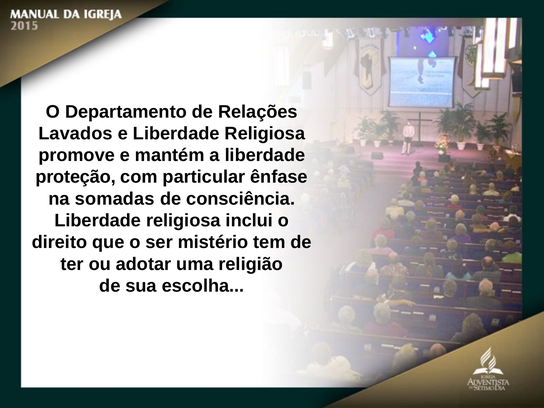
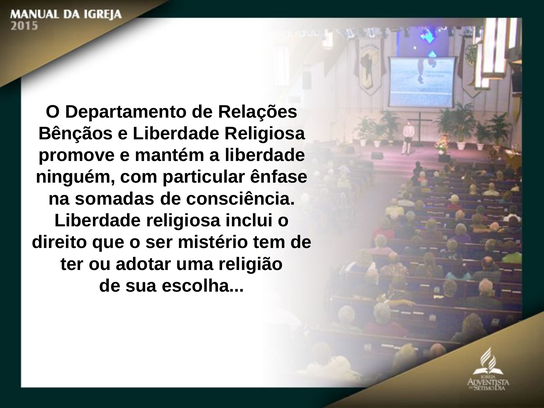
Lavados: Lavados -> Bênçãos (76, 133)
proteção: proteção -> ninguém (76, 177)
